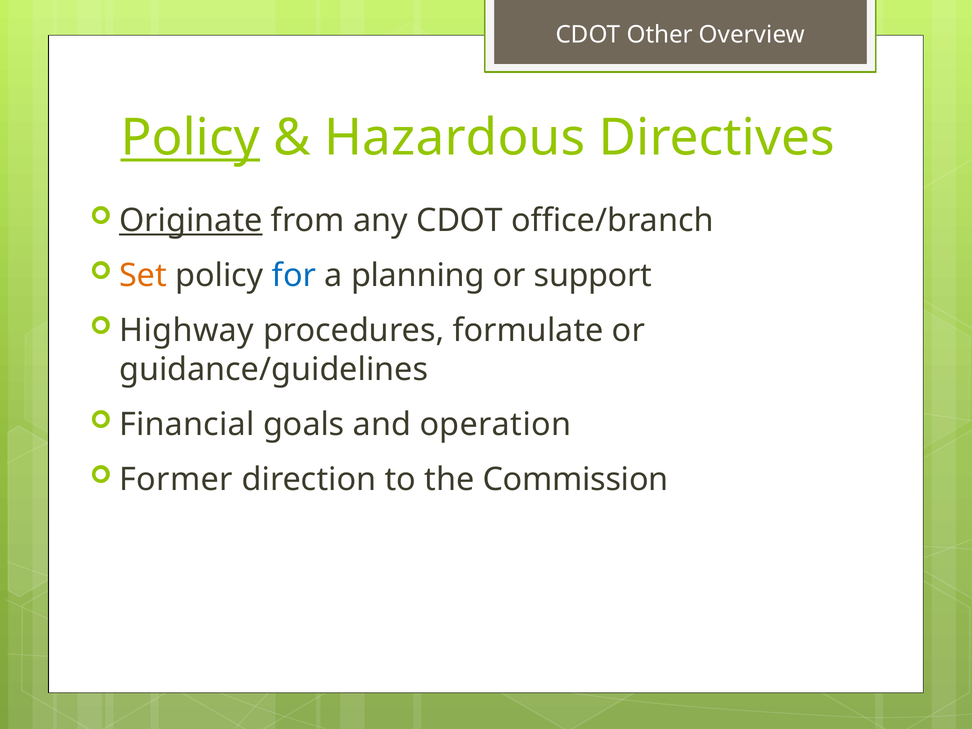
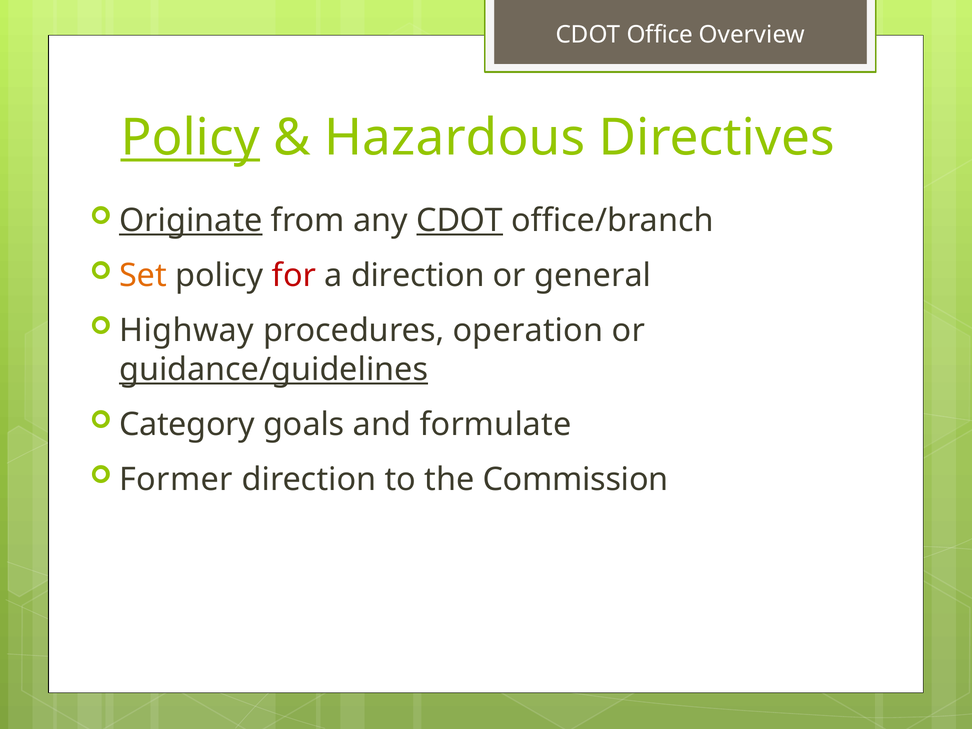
Other: Other -> Office (660, 35)
CDOT underline: none -> present (460, 221)
for colour: blue -> red (294, 276)
a planning: planning -> direction (418, 276)
support: support -> general (593, 276)
formulate: formulate -> operation (528, 331)
guidance/guidelines underline: none -> present (274, 370)
Financial: Financial -> Category (187, 425)
operation: operation -> formulate (495, 425)
